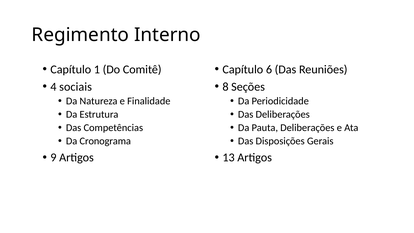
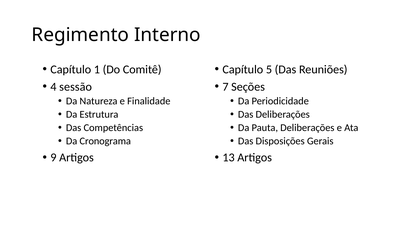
6: 6 -> 5 (269, 69)
sociais: sociais -> sessão (76, 87)
8: 8 -> 7 (226, 87)
